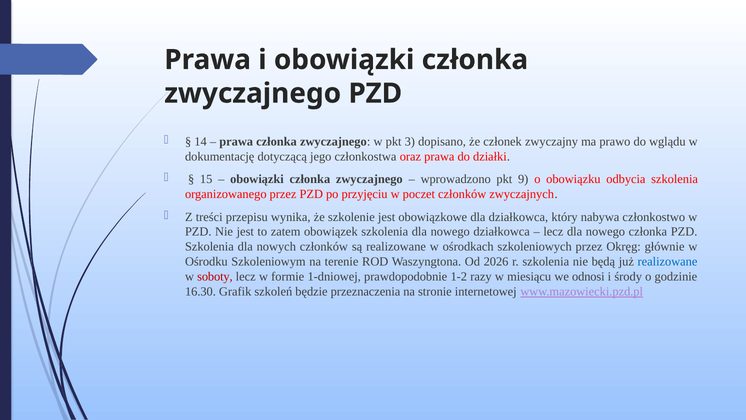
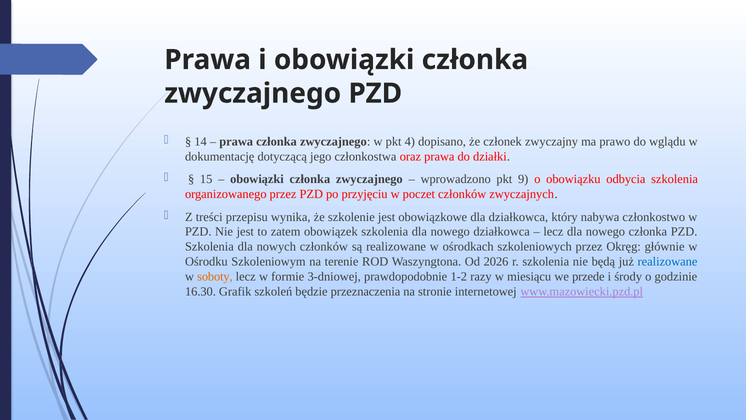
3: 3 -> 4 (410, 142)
soboty colour: red -> orange (215, 276)
1-dniowej: 1-dniowej -> 3-dniowej (334, 276)
odnosi: odnosi -> przede (588, 276)
